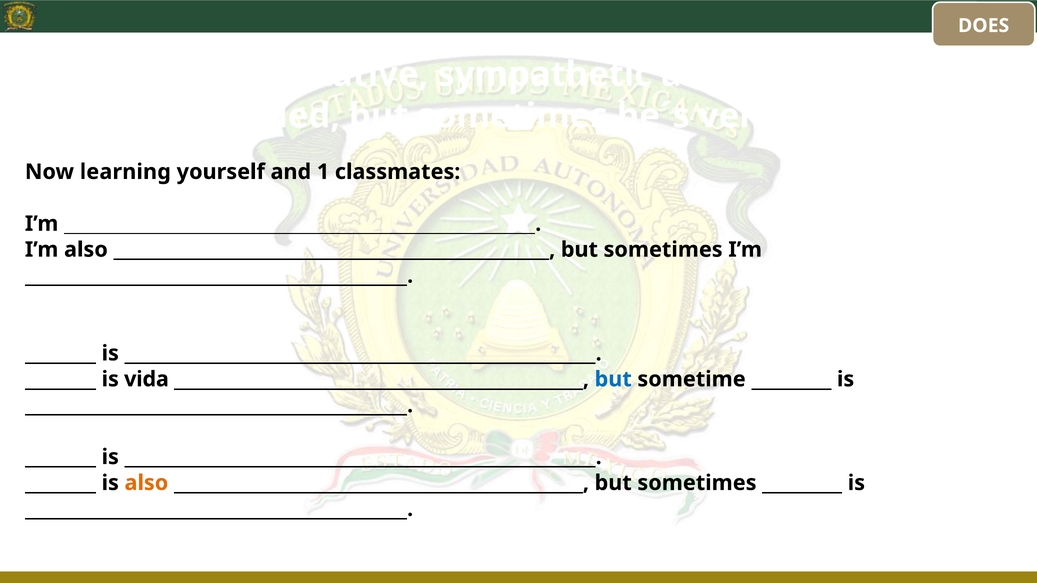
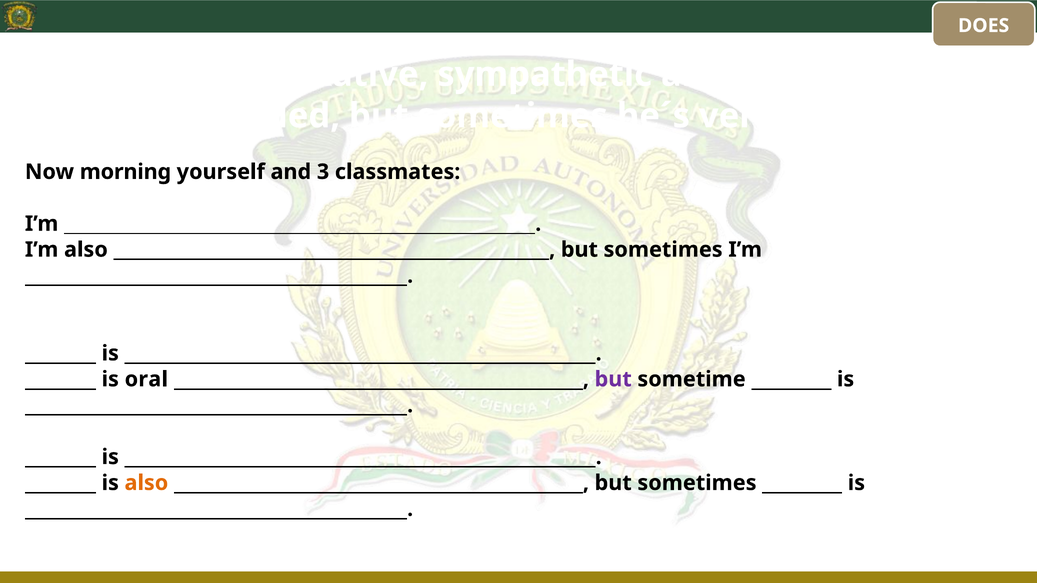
learning: learning -> morning (125, 172)
1: 1 -> 3 (323, 172)
vida: vida -> oral (146, 379)
but colour: blue -> purple (613, 379)
